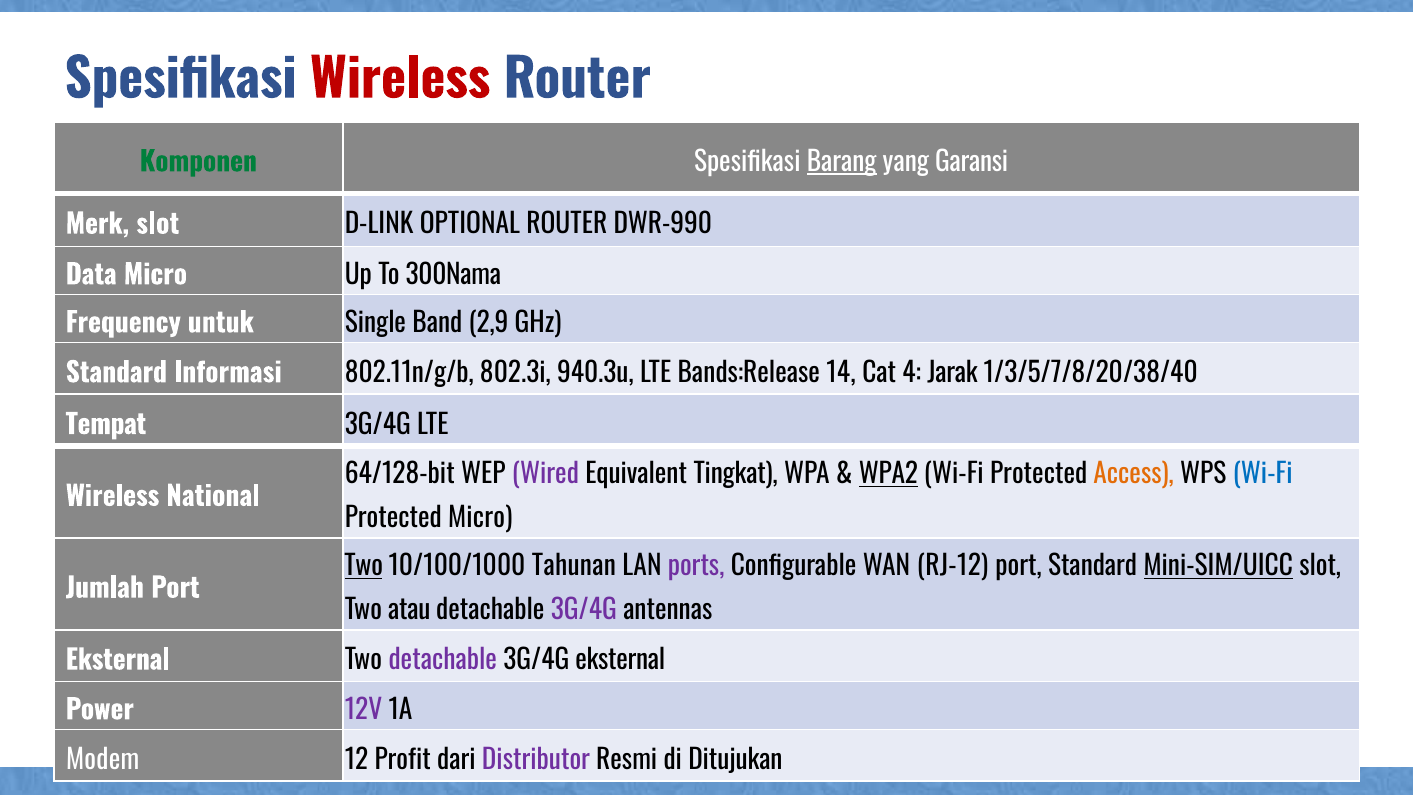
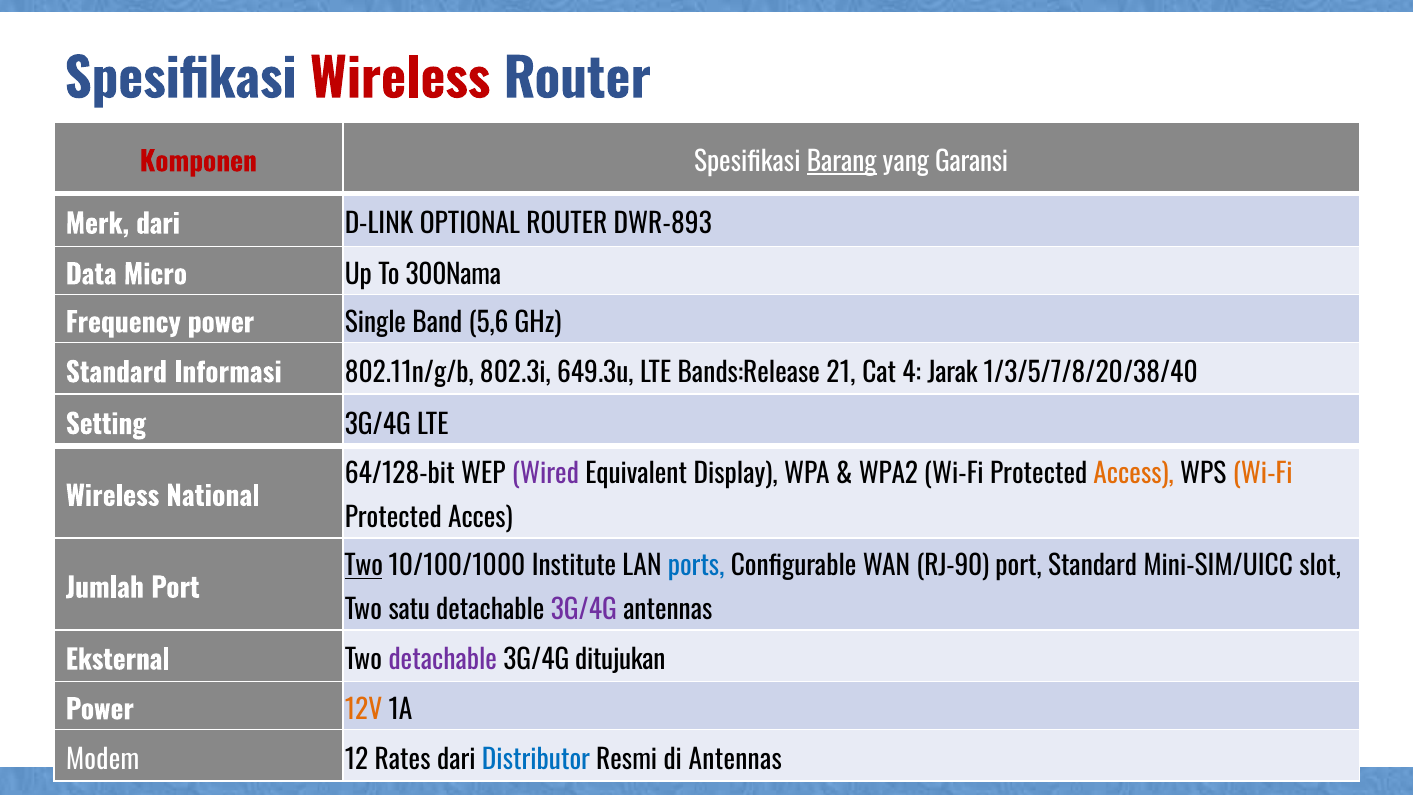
Komponen colour: green -> red (198, 162)
Merk slot: slot -> dari (158, 225)
DWR-990: DWR-990 -> DWR-893 (663, 225)
Frequency untuk: untuk -> power (221, 323)
2,9: 2,9 -> 5,6 (489, 323)
940.3u: 940.3u -> 649.3u (595, 373)
14: 14 -> 21 (841, 373)
Tempat: Tempat -> Setting (106, 425)
Tingkat: Tingkat -> Display (736, 475)
WPA2 underline: present -> none (888, 475)
Wi-Fi colour: blue -> orange (1263, 475)
Protected Micro: Micro -> Acces (480, 519)
Tahunan: Tahunan -> Institute (574, 567)
ports colour: purple -> blue (696, 567)
RJ-12: RJ-12 -> RJ-90 (953, 567)
Mini-SIM/UICC underline: present -> none (1218, 567)
atau: atau -> satu (409, 610)
3G/4G eksternal: eksternal -> ditujukan (620, 660)
12V colour: purple -> orange (364, 710)
Profit: Profit -> Rates (403, 760)
Distributor colour: purple -> blue (536, 760)
di Ditujukan: Ditujukan -> Antennas (735, 760)
